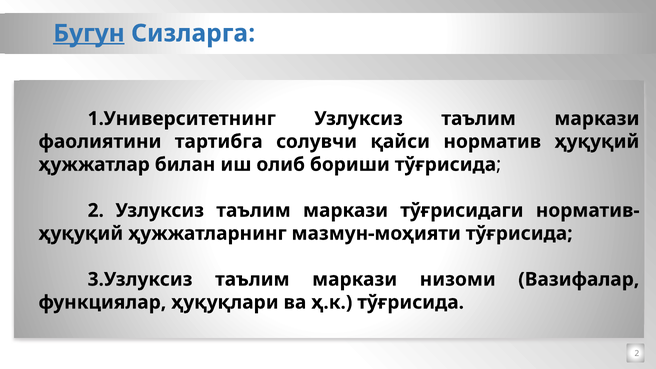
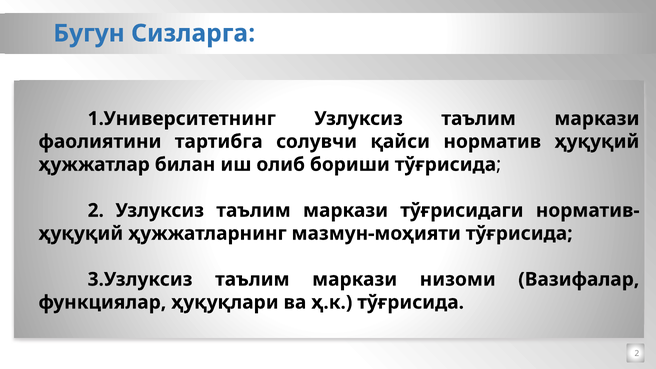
Бугун underline: present -> none (89, 33)
